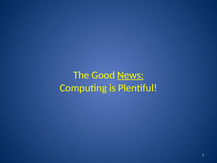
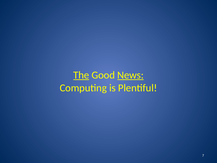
The underline: none -> present (81, 75)
